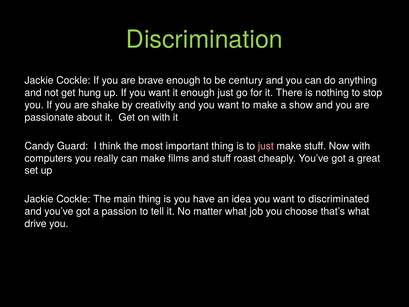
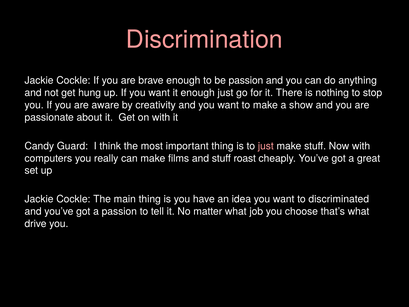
Discrimination colour: light green -> pink (204, 40)
be century: century -> passion (246, 80)
shake: shake -> aware (105, 105)
